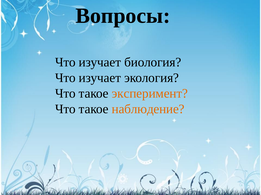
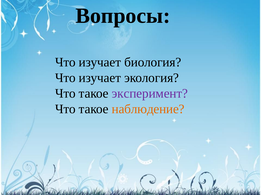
эксперимент colour: orange -> purple (150, 94)
